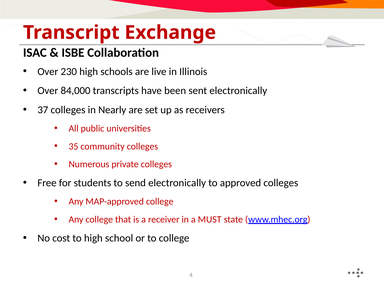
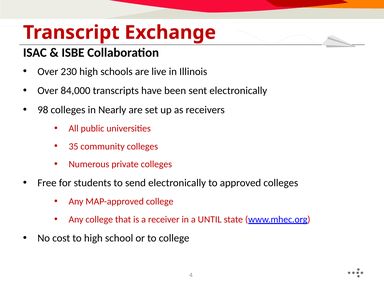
37: 37 -> 98 (43, 110)
MUST: MUST -> UNTIL (210, 219)
